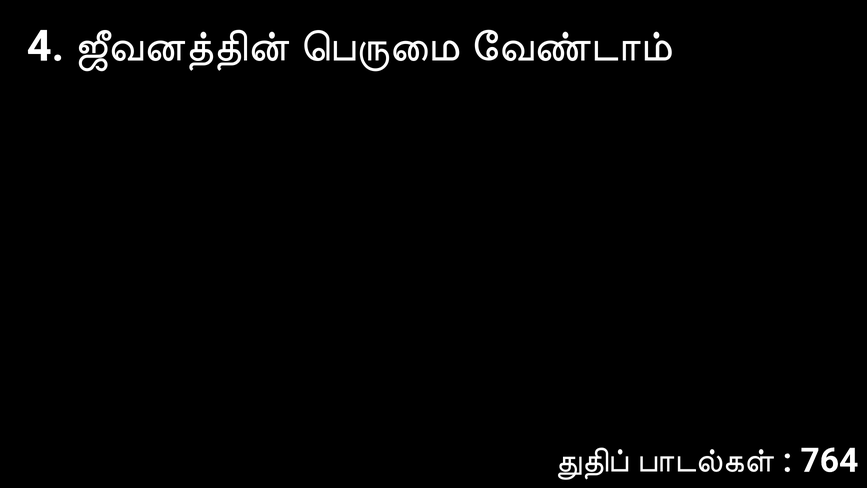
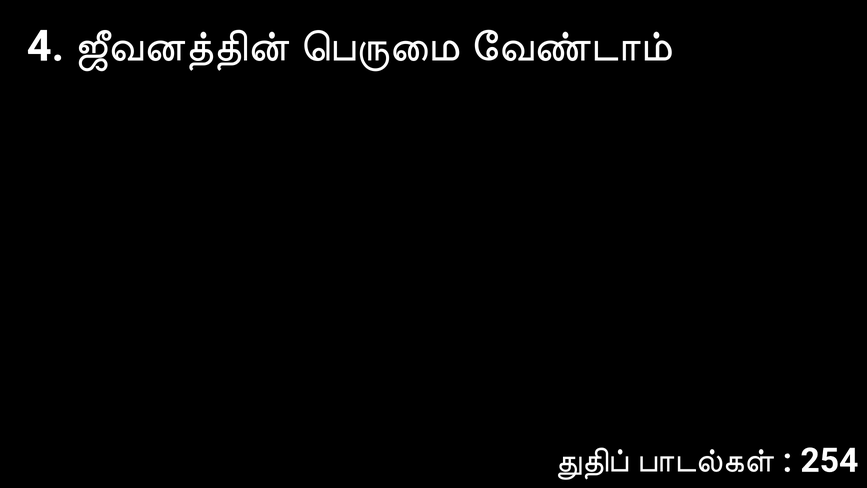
764: 764 -> 254 (829, 460)
